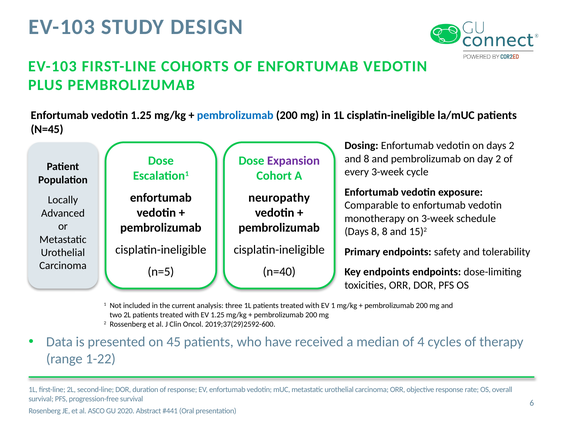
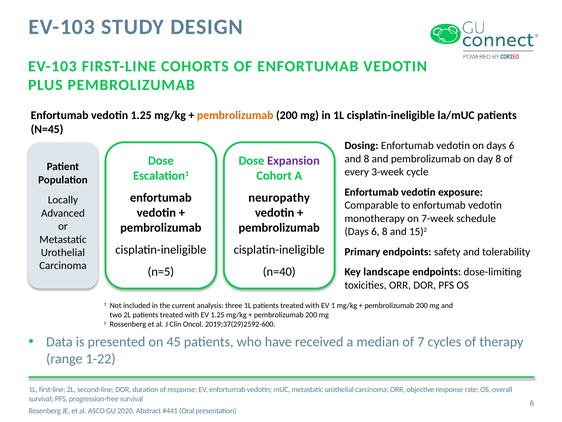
pembrolizumab colour: blue -> orange (235, 115)
on days 2: 2 -> 6 (512, 146)
day 2: 2 -> 8 (498, 159)
on 3-week: 3-week -> 7-week (438, 218)
8: 8 -> 6 (375, 231)
Key endpoints: endpoints -> landscape (387, 272)
4: 4 -> 7 (421, 342)
